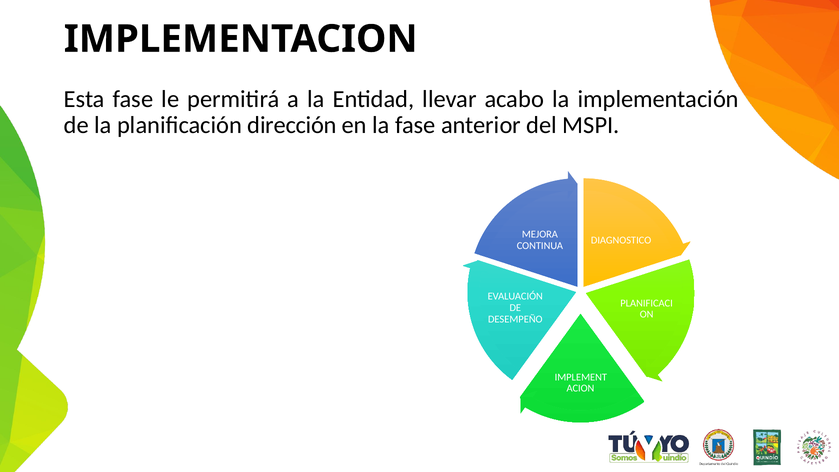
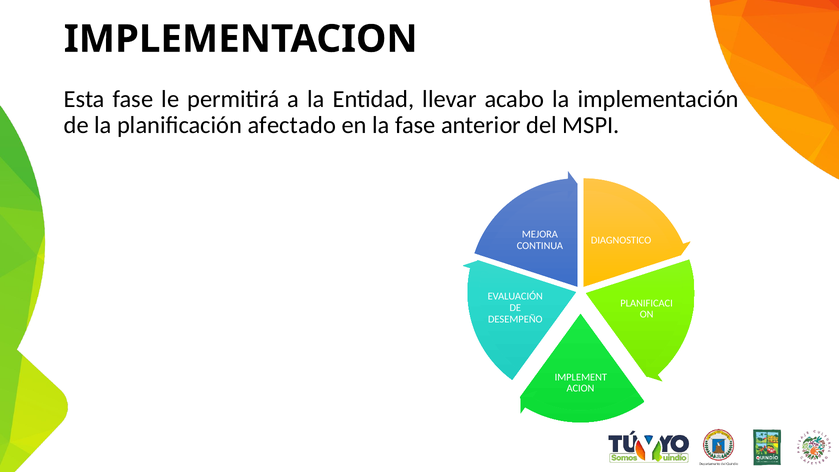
dirección: dirección -> afectado (292, 125)
